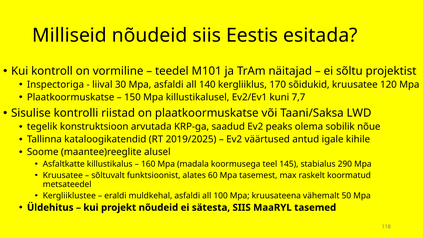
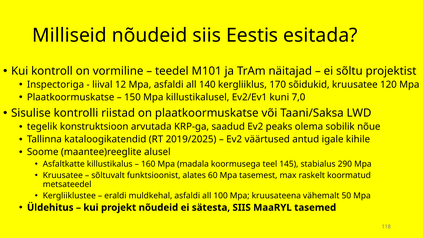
30: 30 -> 12 (121, 85)
7,7: 7,7 -> 7,0 (299, 97)
